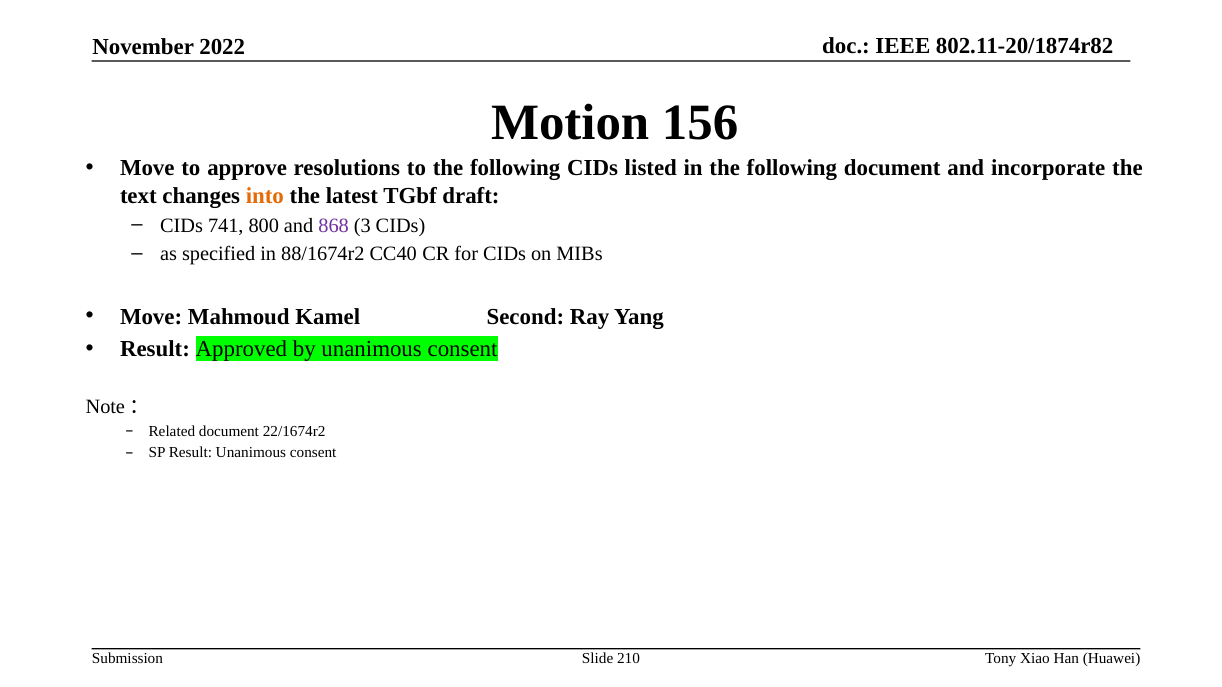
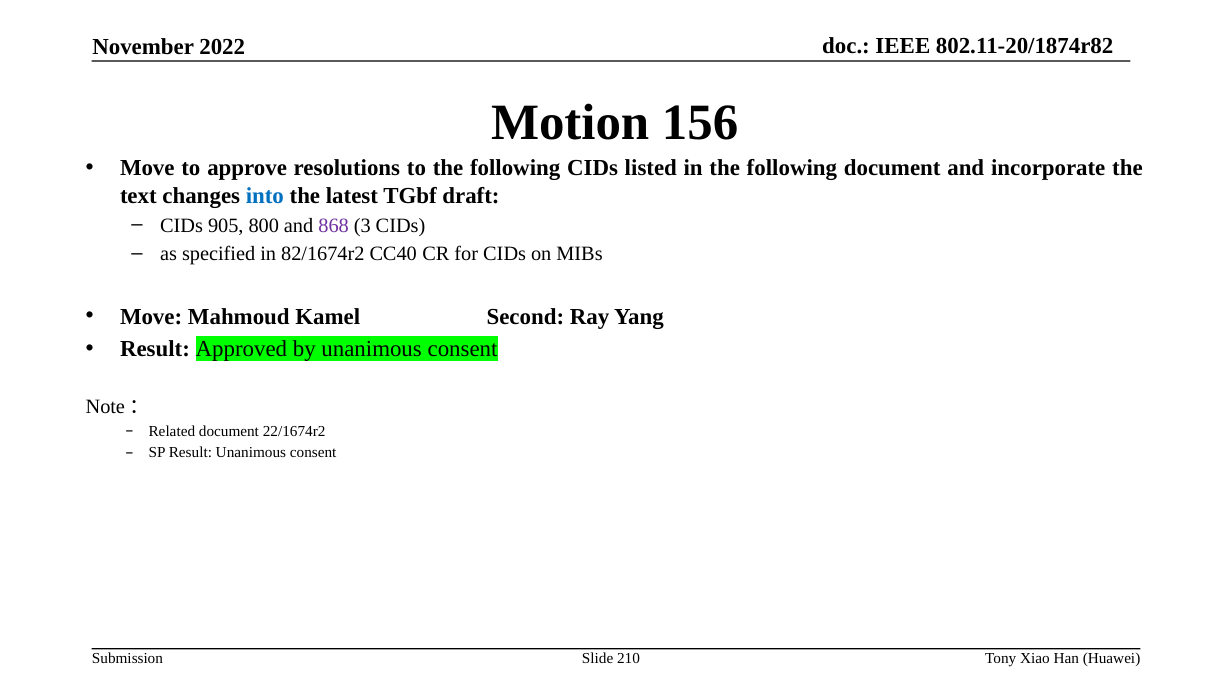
into colour: orange -> blue (265, 196)
741: 741 -> 905 (226, 226)
88/1674r2: 88/1674r2 -> 82/1674r2 (323, 254)
